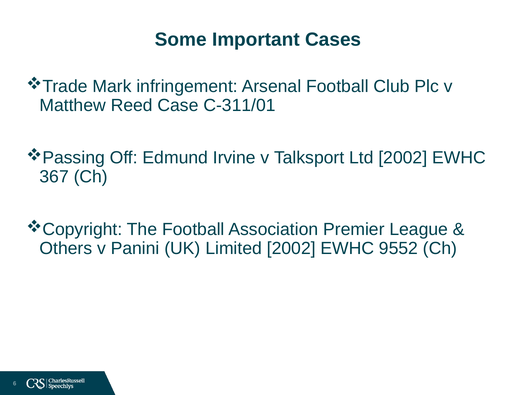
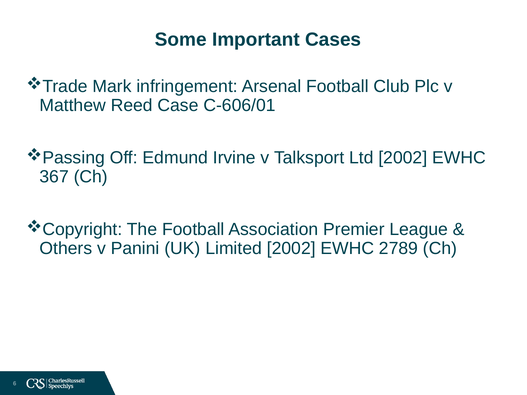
C-311/01: C-311/01 -> C-606/01 (240, 105)
9552: 9552 -> 2789 (399, 248)
